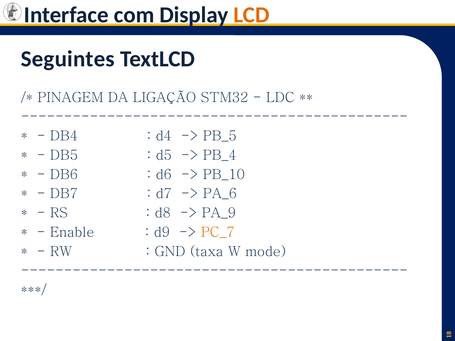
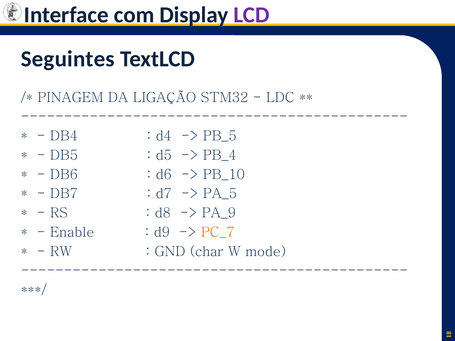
LCD colour: orange -> purple (251, 15)
PA_6: PA_6 -> PA_5 (220, 194)
taxa: taxa -> char (207, 252)
